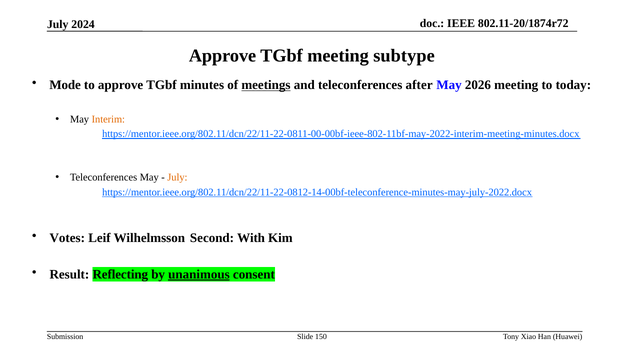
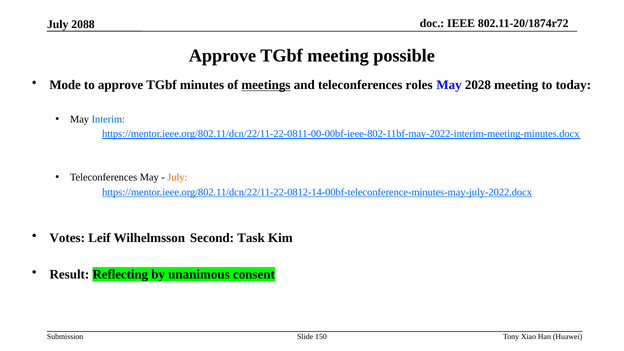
2024: 2024 -> 2088 (83, 24)
subtype: subtype -> possible (404, 56)
after: after -> roles (419, 85)
2026: 2026 -> 2028 (478, 85)
Interim colour: orange -> blue (108, 119)
With: With -> Task (251, 238)
unanimous underline: present -> none (199, 274)
